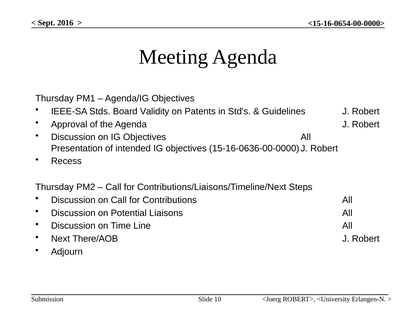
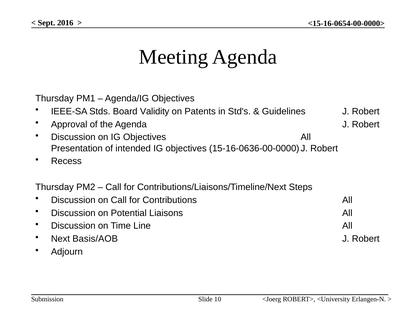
There/AOB: There/AOB -> Basis/AOB (95, 239)
